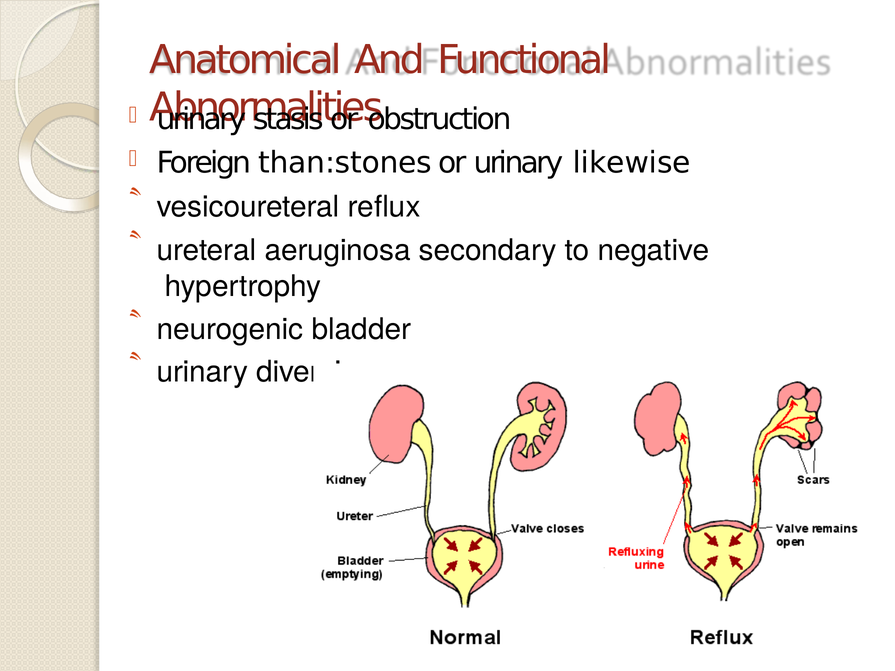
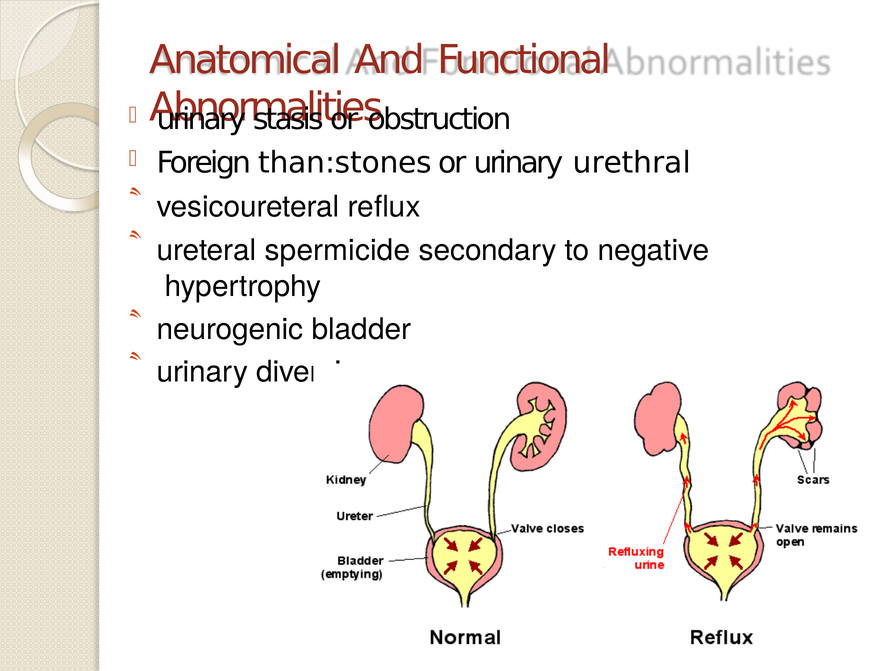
likewise: likewise -> urethral (632, 163)
aeruginosa: aeruginosa -> spermicide (337, 250)
